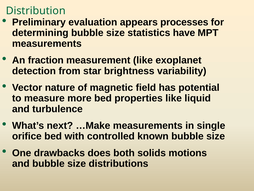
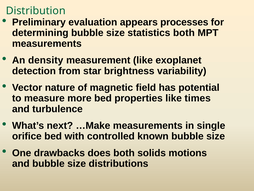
statistics have: have -> both (184, 33)
fraction: fraction -> density (46, 60)
liquid: liquid -> times (198, 98)
